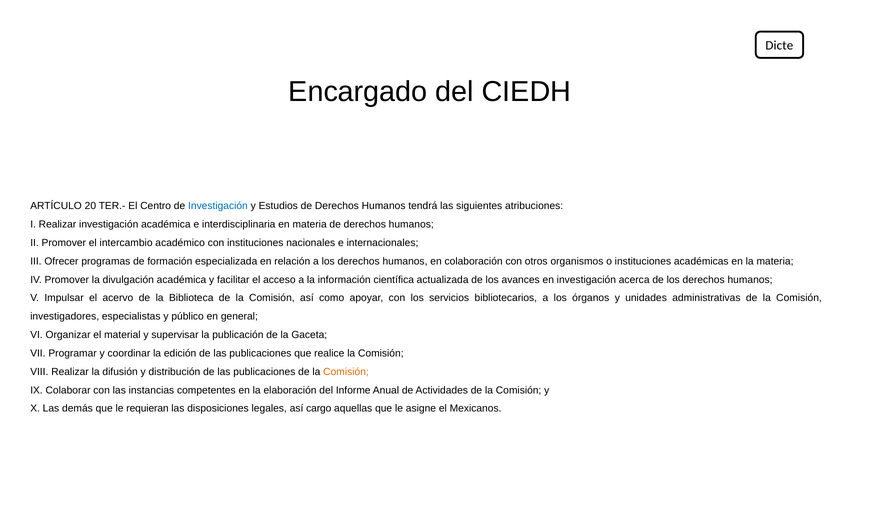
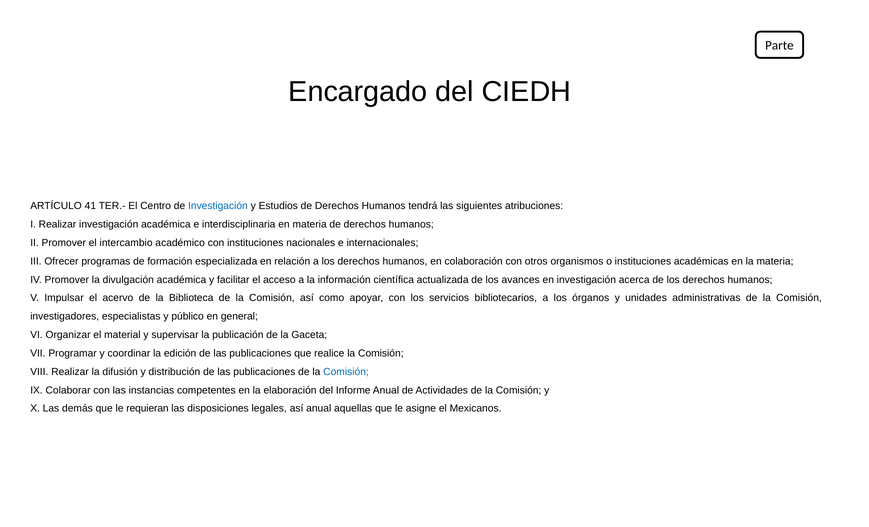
Dicte: Dicte -> Parte (779, 46)
20: 20 -> 41 (90, 206)
Comisión colour: orange -> blue (346, 372)
así cargo: cargo -> anual (319, 408)
